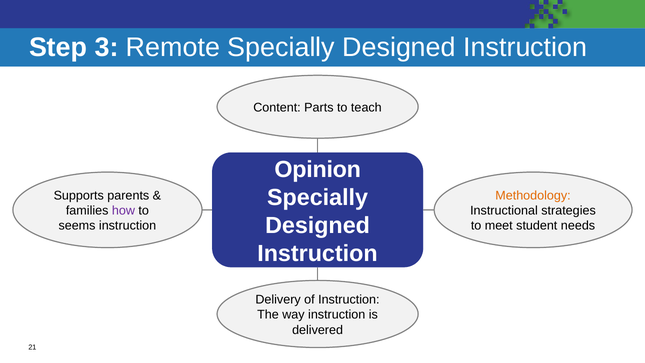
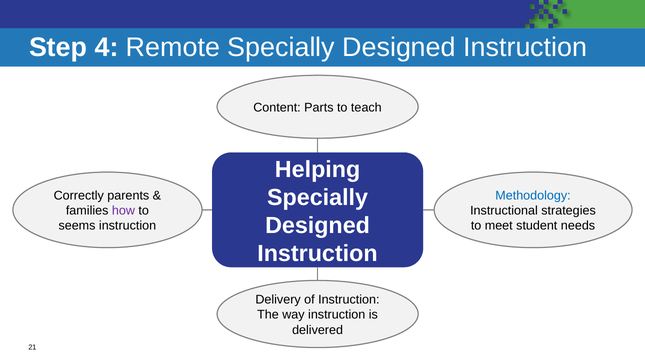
3: 3 -> 4 (107, 47)
Opinion: Opinion -> Helping (318, 169)
Supports: Supports -> Correctly (79, 196)
Methodology colour: orange -> blue (533, 196)
